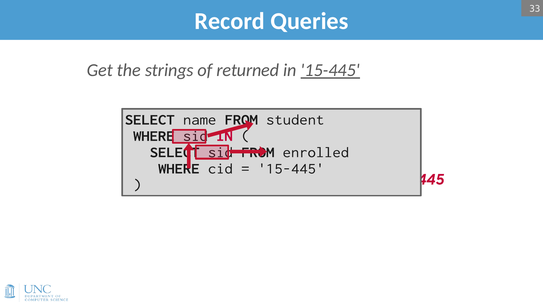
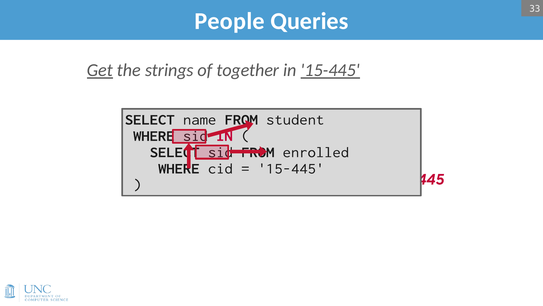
Record: Record -> People (230, 21)
Get underline: none -> present (100, 70)
returned: returned -> together (248, 70)
